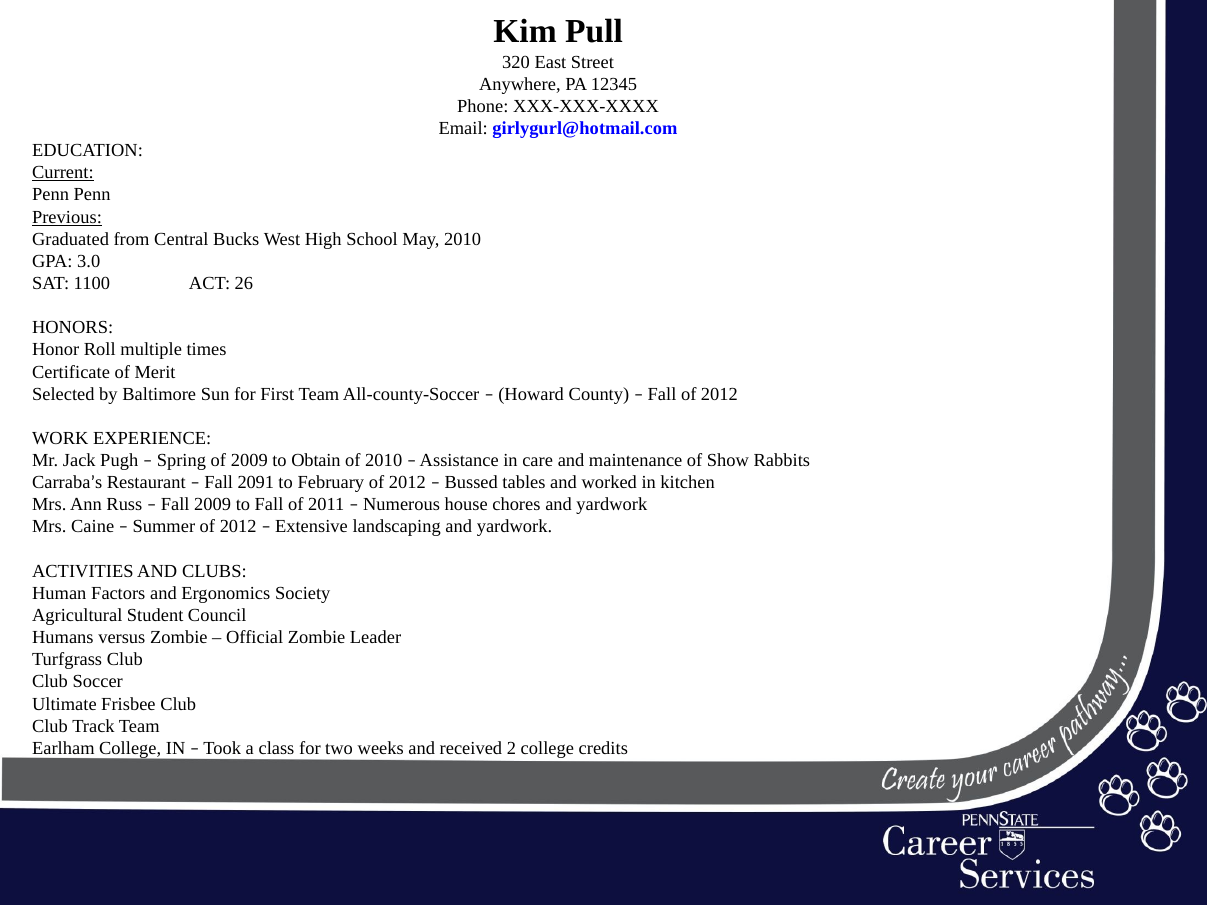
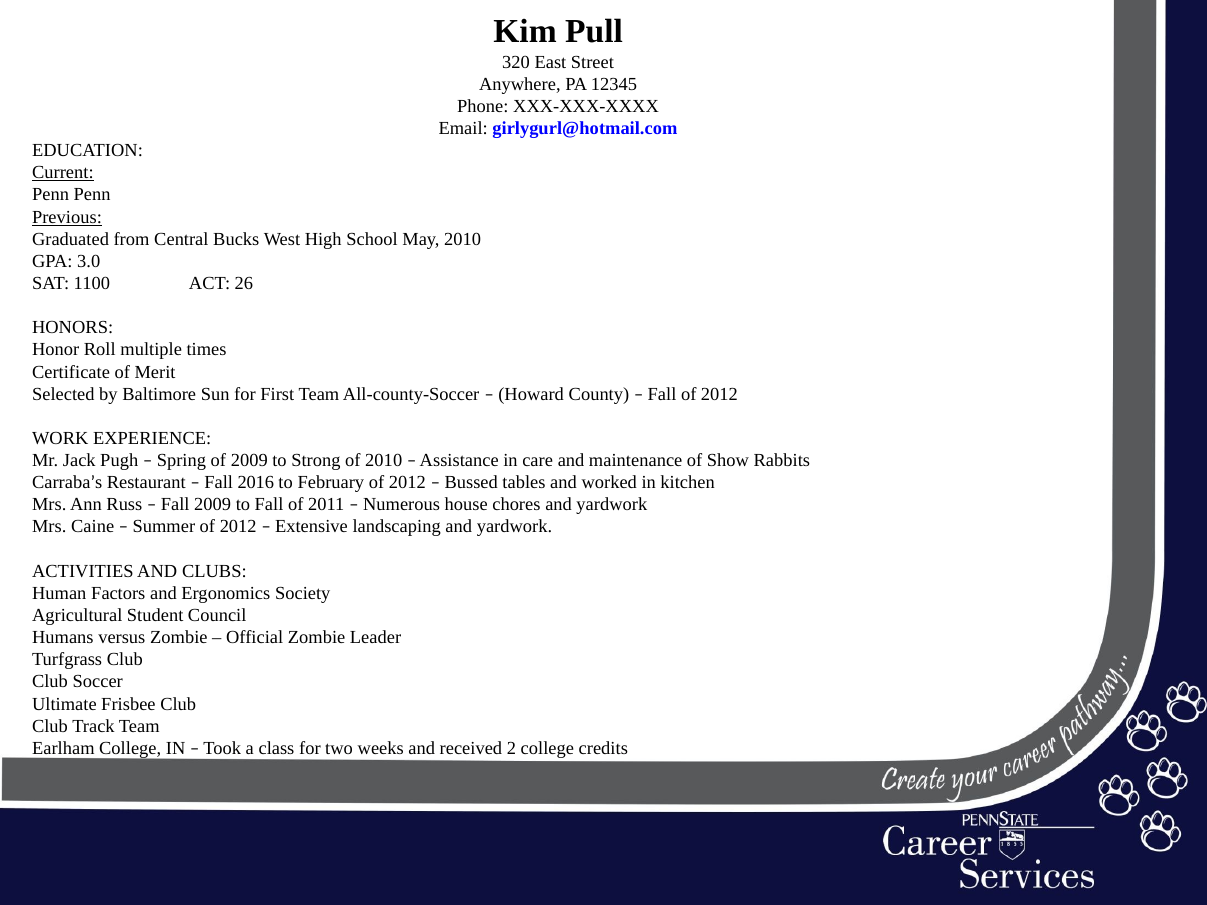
Obtain: Obtain -> Strong (316, 461)
2091: 2091 -> 2016 (256, 483)
